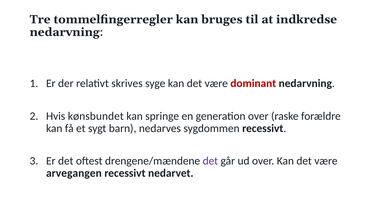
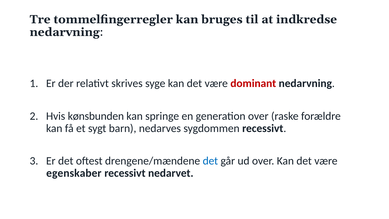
kønsbundet: kønsbundet -> kønsbunden (96, 116)
det colour: purple -> blue (210, 161)
arvegangen: arvegangen -> egenskaber (74, 173)
